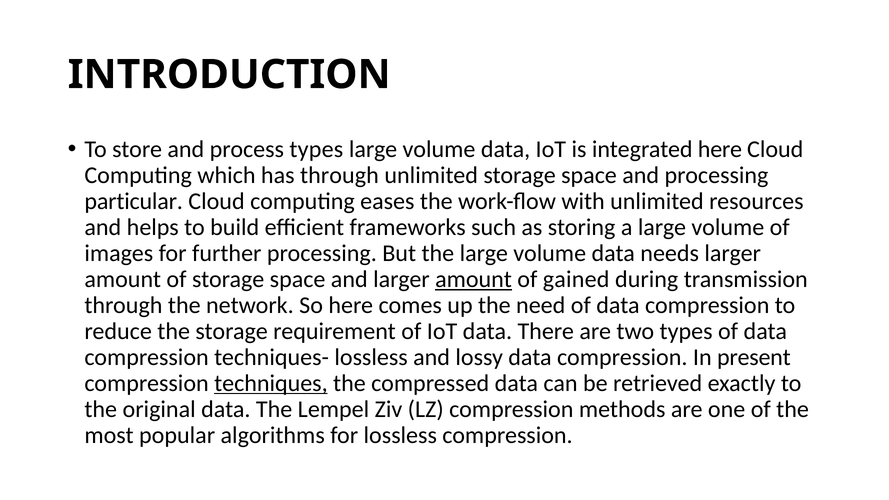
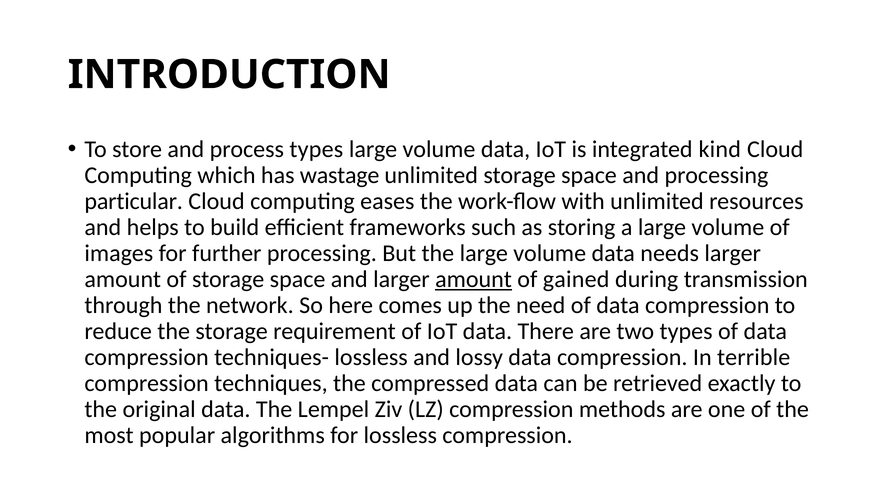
integrated here: here -> kind (720, 149)
has through: through -> wastage (340, 175)
present: present -> terrible (754, 357)
techniques underline: present -> none (271, 383)
